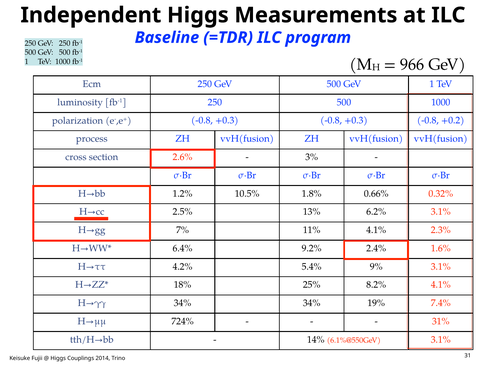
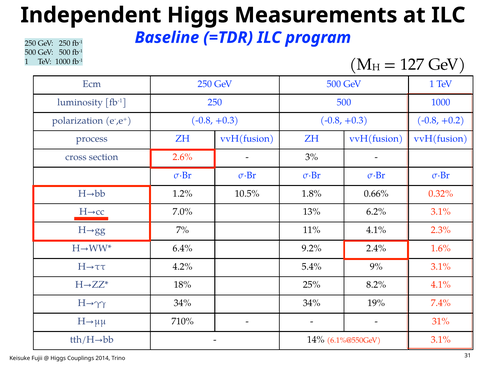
966: 966 -> 127 (412, 64)
2.5%: 2.5% -> 7.0% (183, 212)
724%: 724% -> 710% (183, 321)
